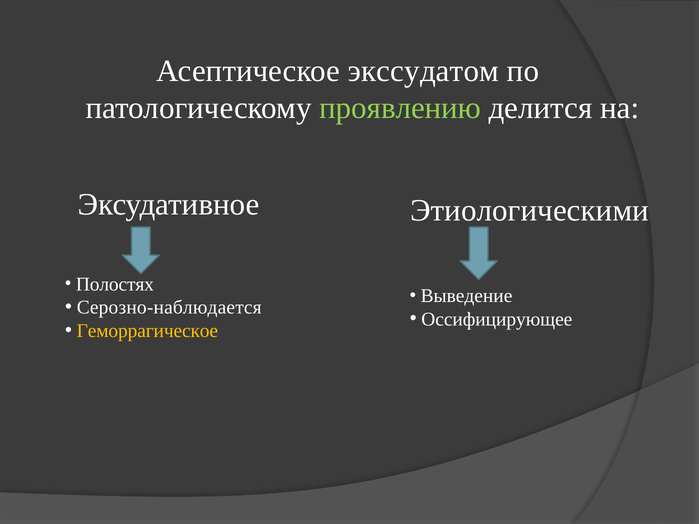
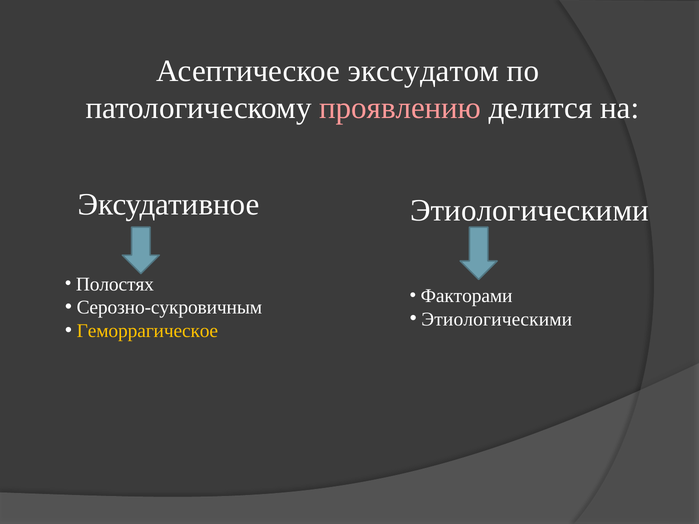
проявлению colour: light green -> pink (400, 108)
Выведение: Выведение -> Факторами (467, 296)
Серозно-наблюдается: Серозно-наблюдается -> Серозно-сукровичным (169, 308)
Оссифицирующее: Оссифицирующее -> Этиологическими (497, 319)
